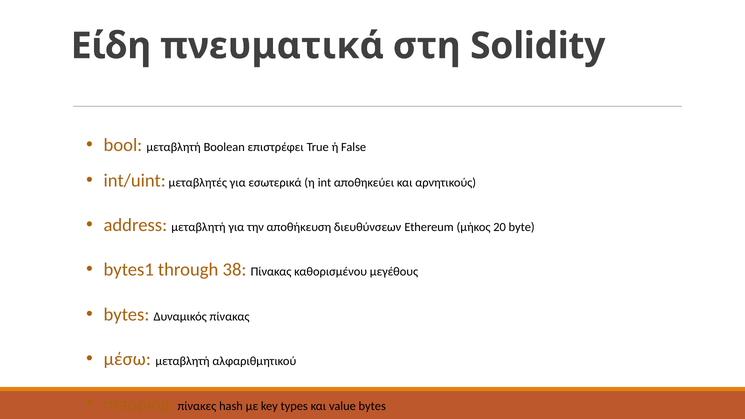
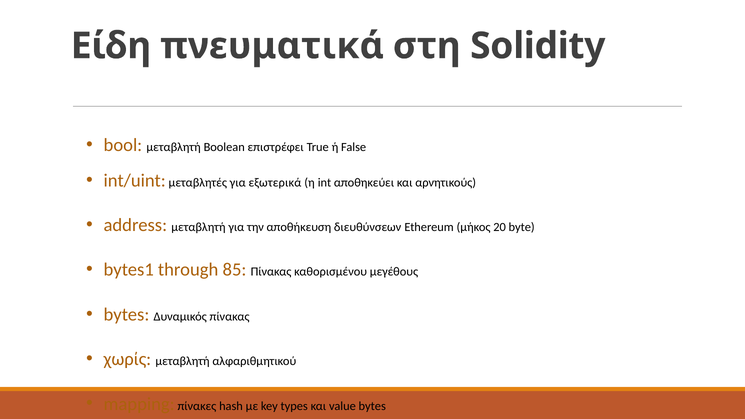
εσωτερικά: εσωτερικά -> εξωτερικά (275, 182)
38: 38 -> 85 (234, 270)
μέσω: μέσω -> χωρίς (127, 359)
